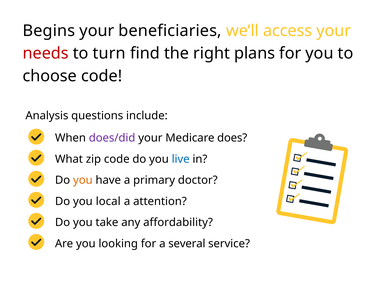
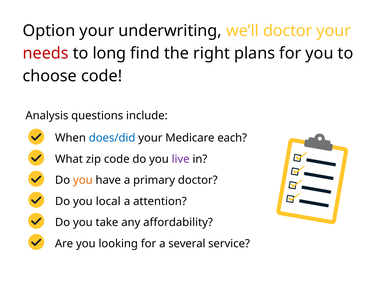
Begins: Begins -> Option (49, 31)
beneficiaries: beneficiaries -> underwriting (170, 31)
we’ll access: access -> doctor (288, 31)
turn: turn -> long (109, 53)
does/did colour: purple -> blue (112, 138)
does: does -> each (232, 138)
live colour: blue -> purple (181, 159)
